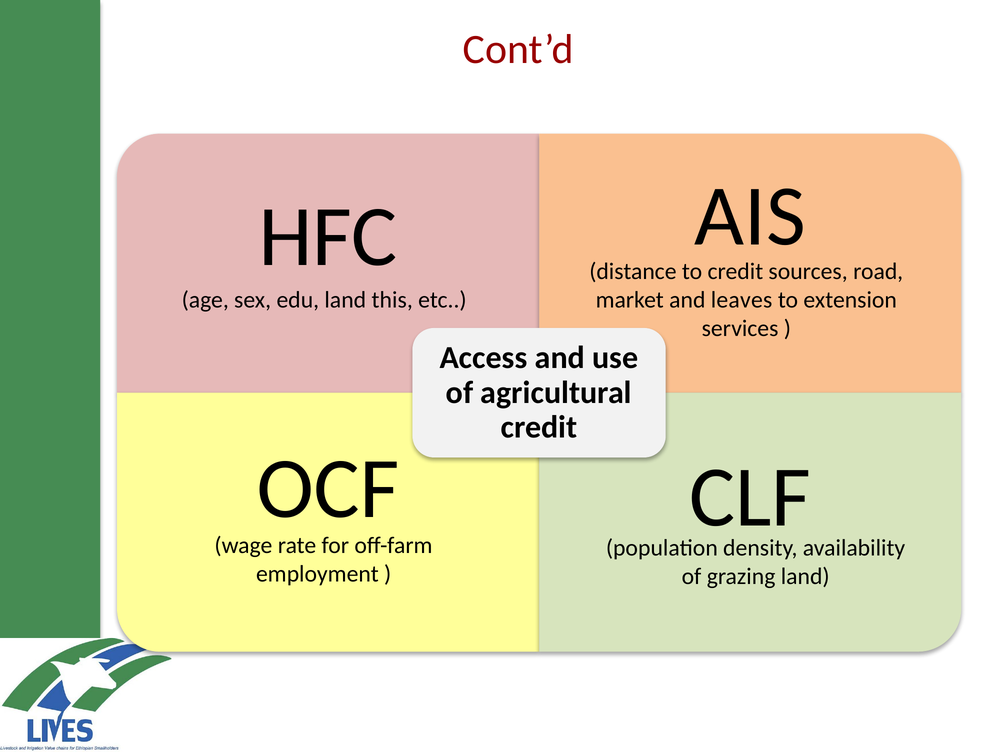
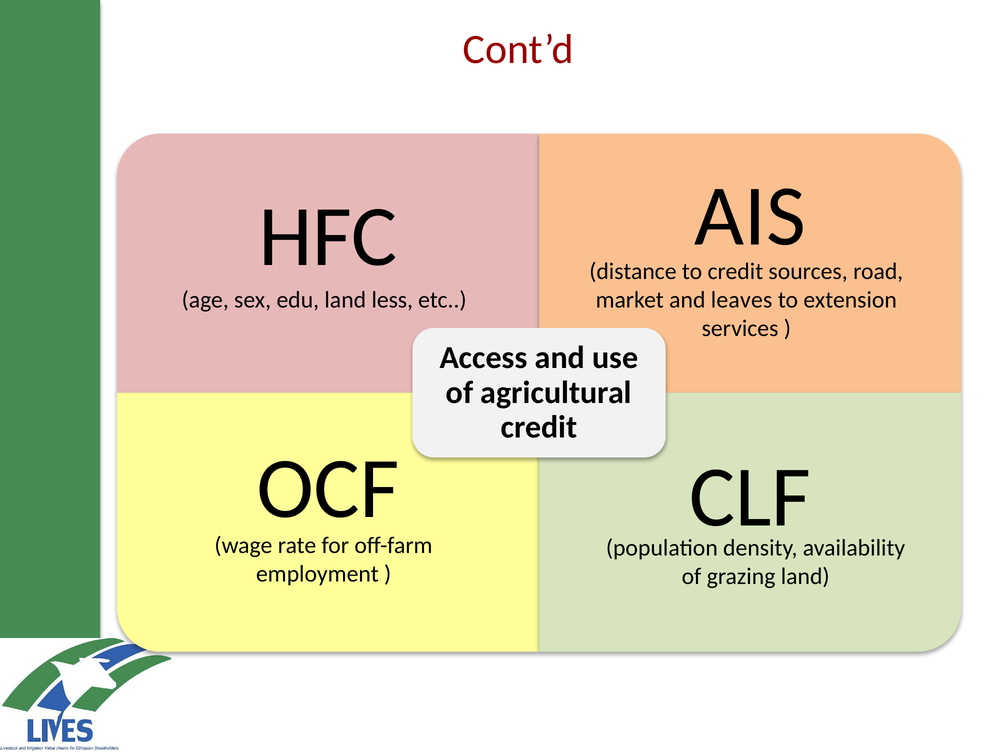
this: this -> less (392, 300)
